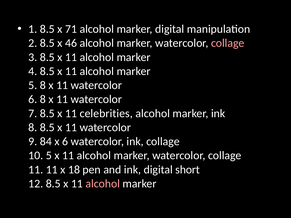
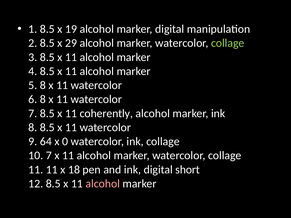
71: 71 -> 19 (71, 29)
46: 46 -> 29 (71, 43)
collage colour: pink -> light green (228, 43)
celebrities: celebrities -> coherently (106, 114)
84: 84 -> 64 (46, 142)
x 6: 6 -> 0 (65, 142)
10 5: 5 -> 7 (49, 156)
